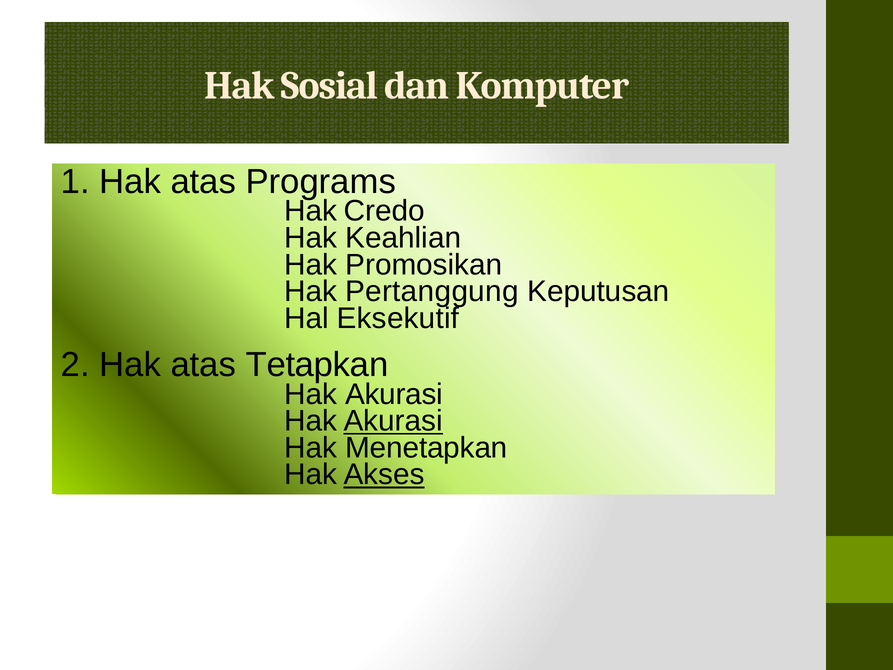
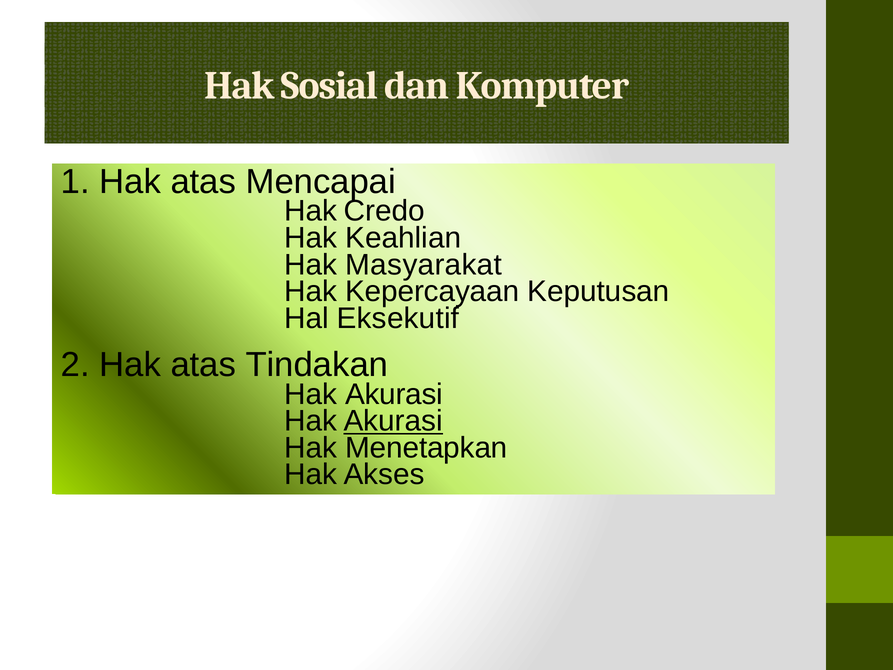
Programs: Programs -> Mencapai (321, 182)
Promosikan: Promosikan -> Masyarakat (424, 265)
Pertanggung: Pertanggung -> Kepercayaan (432, 291)
Tetapkan: Tetapkan -> Tindakan (317, 365)
Akses underline: present -> none (384, 474)
